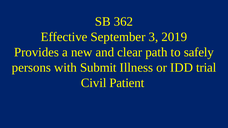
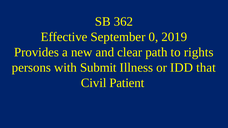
3: 3 -> 0 (153, 37)
safely: safely -> rights (199, 52)
trial: trial -> that (206, 68)
